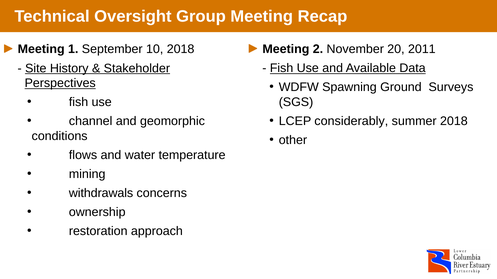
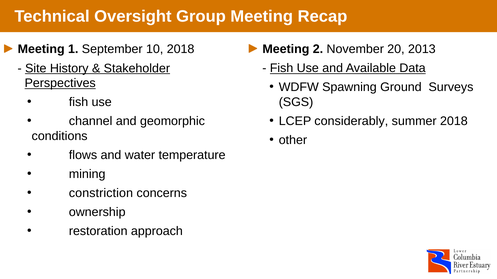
2011: 2011 -> 2013 (422, 49)
withdrawals: withdrawals -> constriction (101, 193)
